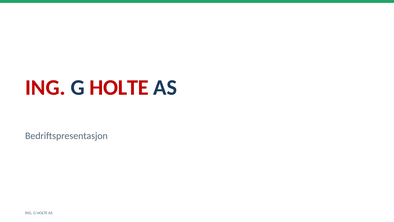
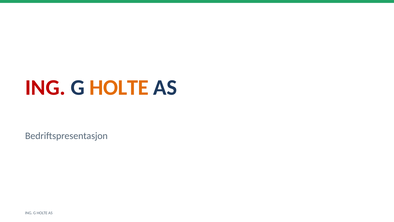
HOLTE colour: red -> orange (119, 87)
